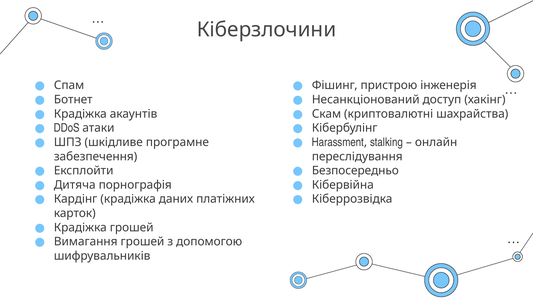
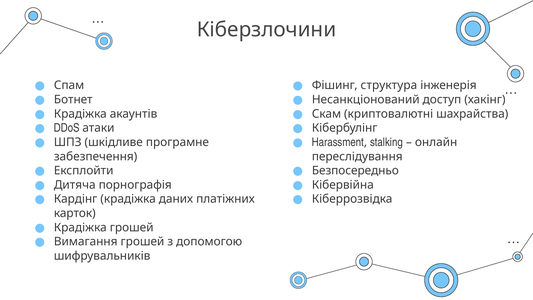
пристрою: пристрою -> структура (389, 85)
